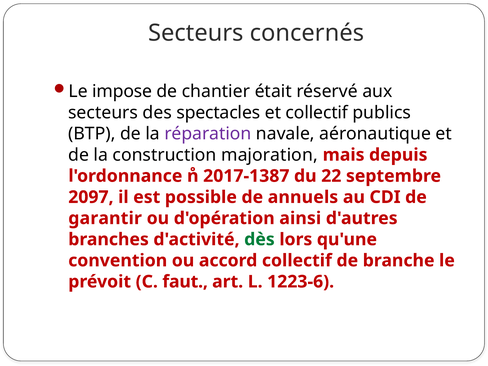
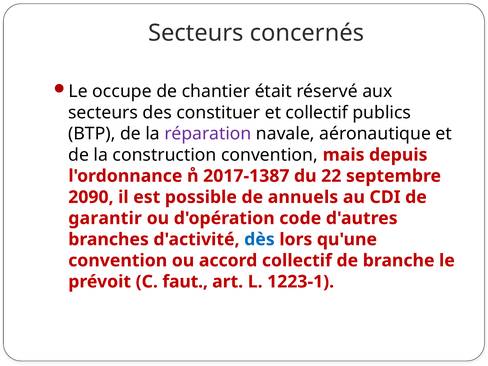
impose: impose -> occupe (122, 91)
spectacles: spectacles -> constituer (218, 113)
construction majoration: majoration -> convention (269, 155)
2097: 2097 -> 2090 (91, 197)
ainsi: ainsi -> code (300, 218)
dès colour: green -> blue (259, 239)
1223-6: 1223-6 -> 1223-1 (301, 282)
